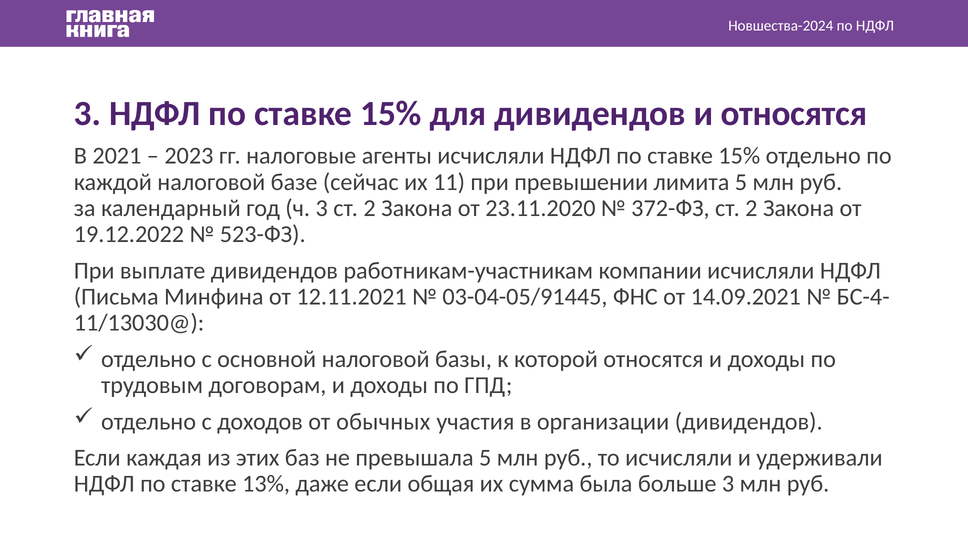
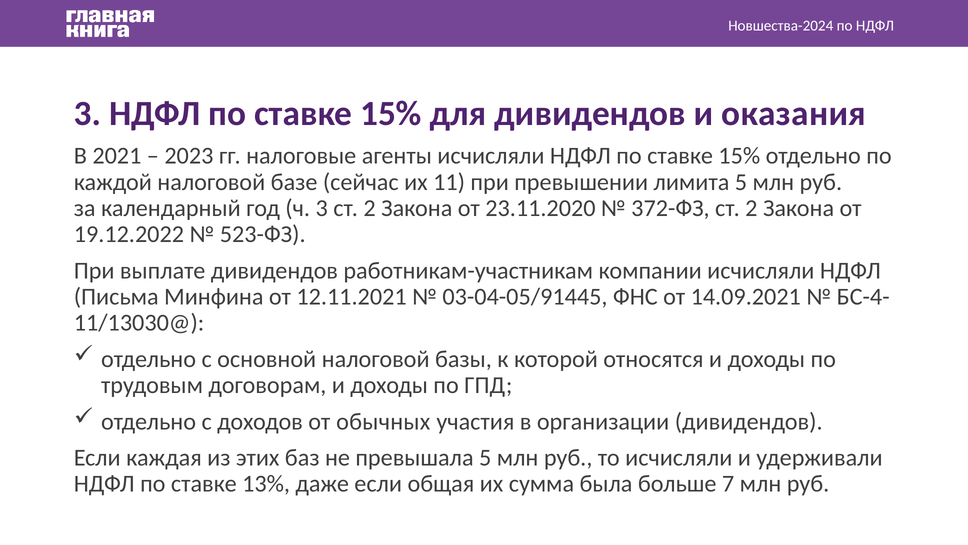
и относятся: относятся -> оказания (794, 114)
больше 3: 3 -> 7 (728, 484)
